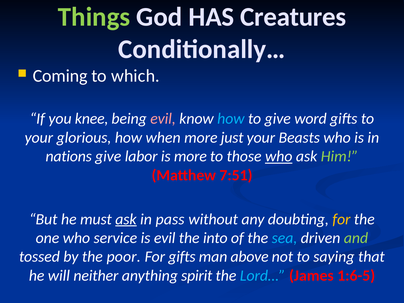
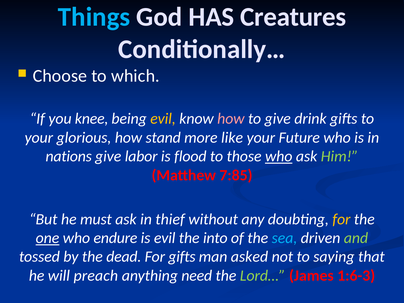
Things colour: light green -> light blue (94, 17)
Coming: Coming -> Choose (60, 76)
evil colour: pink -> yellow (163, 119)
how colour: light blue -> pink (231, 119)
word: word -> drink (310, 119)
when: when -> stand (163, 138)
just: just -> like (232, 138)
Beasts: Beasts -> Future (299, 138)
is more: more -> flood (190, 156)
7:51: 7:51 -> 7:85 (236, 175)
ask underline: present -> none (126, 219)
pass: pass -> thief (170, 219)
one underline: none -> present (47, 238)
service: service -> endure (115, 238)
poor: poor -> dead (124, 257)
above: above -> asked (249, 257)
neither: neither -> preach (96, 276)
spirit: spirit -> need (197, 276)
Lord… colour: light blue -> light green (263, 276)
1:6-5: 1:6-5 -> 1:6-3 (356, 276)
